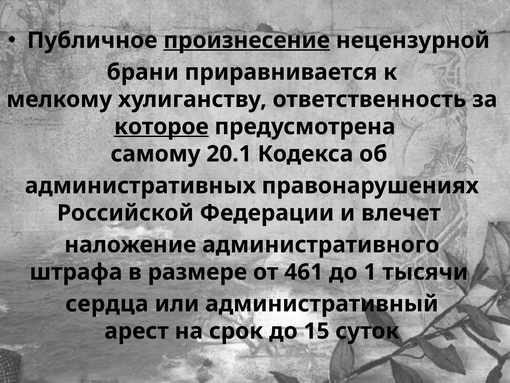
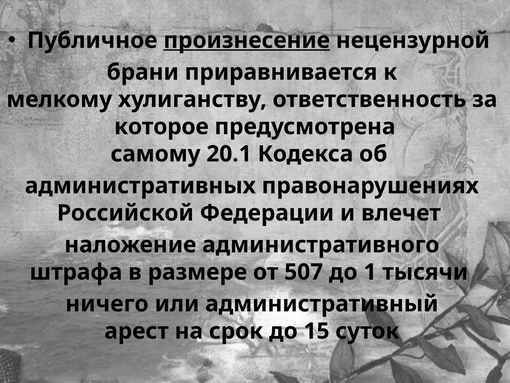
которое underline: present -> none (161, 127)
461: 461 -> 507 (304, 272)
сердца: сердца -> ничего (107, 304)
